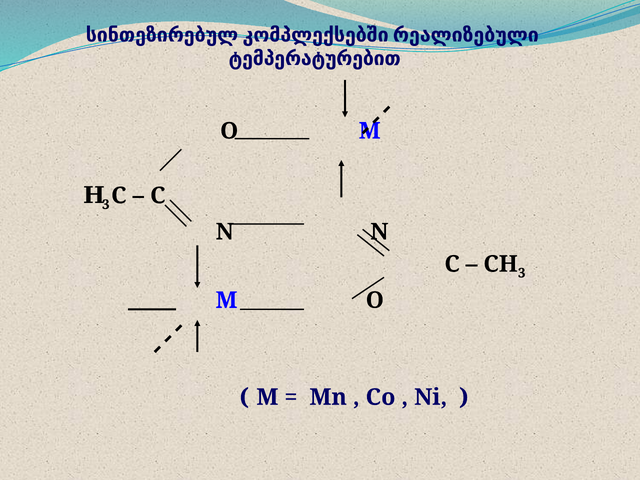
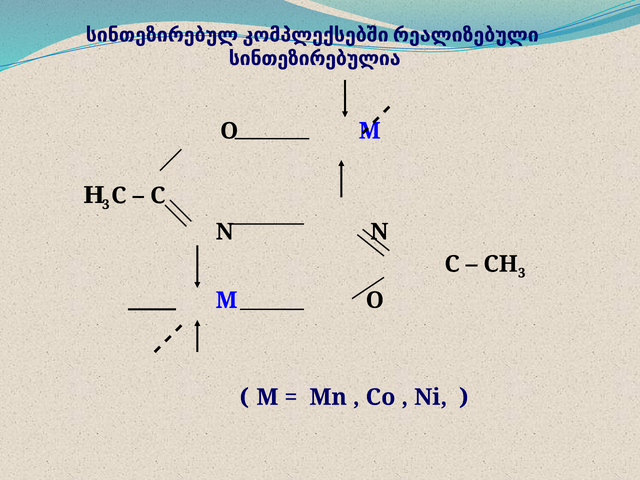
ტემპერატურებით: ტემპერატურებით -> სინთეზირებულია (315, 59)
